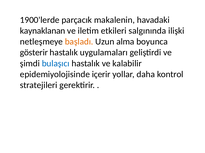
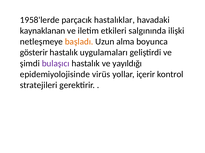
1900'lerde: 1900'lerde -> 1958'lerde (40, 20)
makalenin: makalenin -> hastalıklar (114, 20)
bulaşıcı colour: blue -> purple (56, 64)
kalabilir: kalabilir -> yayıldığı (127, 64)
içerir: içerir -> virüs (101, 75)
daha: daha -> içerir (146, 75)
